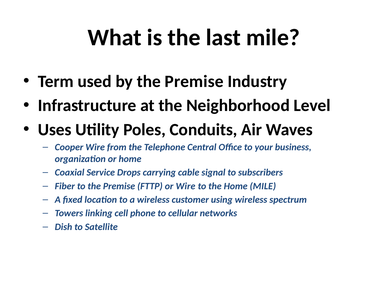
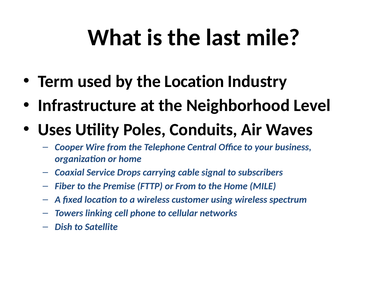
by the Premise: Premise -> Location (194, 81)
or Wire: Wire -> From (186, 186)
